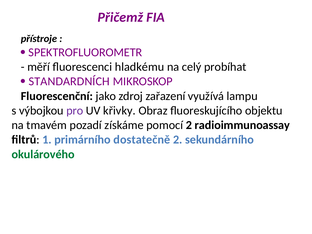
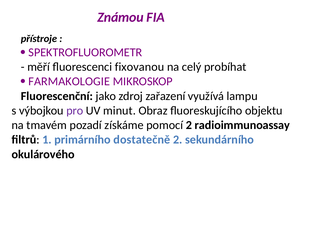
Přičemž: Přičemž -> Známou (121, 17)
hladkému: hladkému -> fixovanou (139, 67)
STANDARDNÍCH: STANDARDNÍCH -> FARMAKOLOGIE (69, 81)
křivky: křivky -> minut (120, 111)
okulárového colour: green -> black (43, 154)
